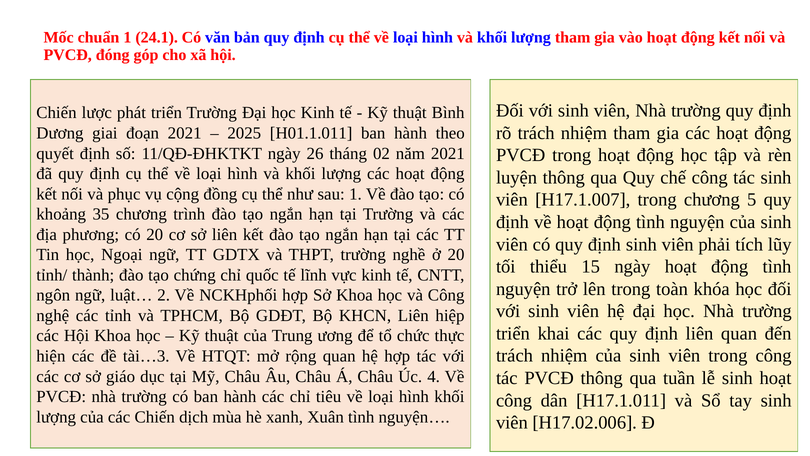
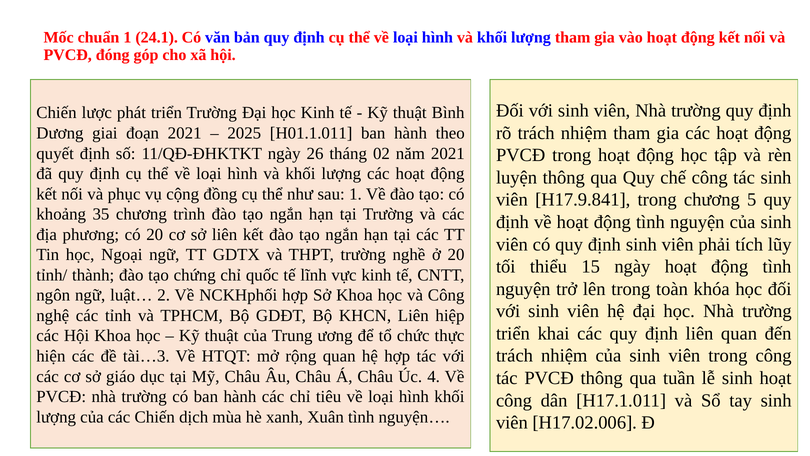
H17.1.007: H17.1.007 -> H17.9.841 (583, 200)
